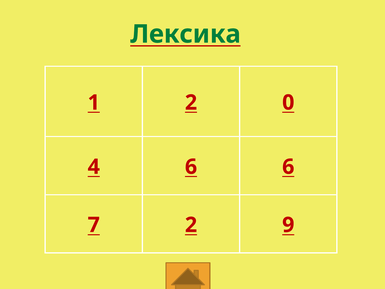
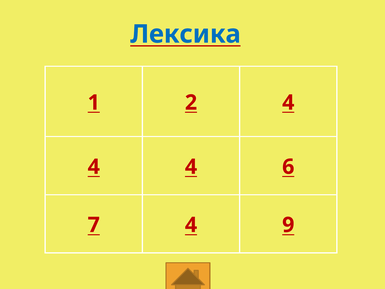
Лексика colour: green -> blue (186, 34)
2 0: 0 -> 4 (288, 102)
6: 6 -> 4 (191, 167)
7 2: 2 -> 4 (191, 225)
